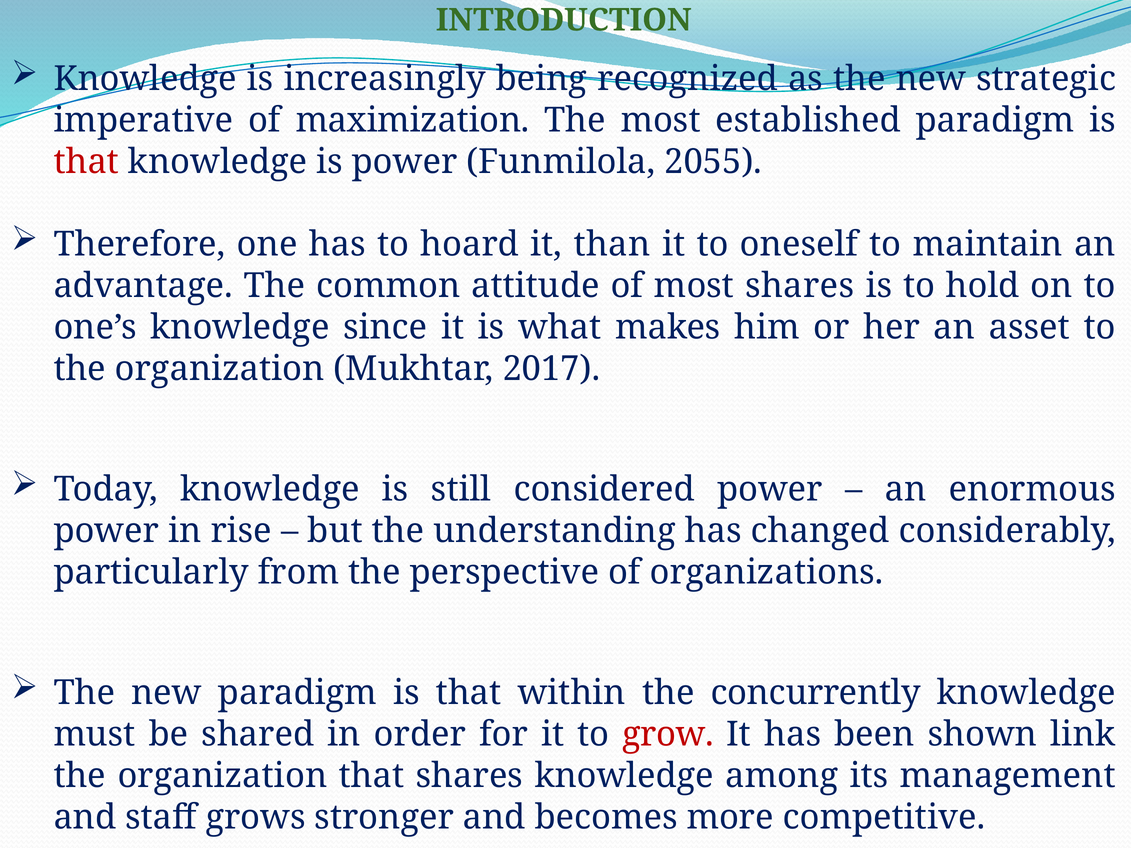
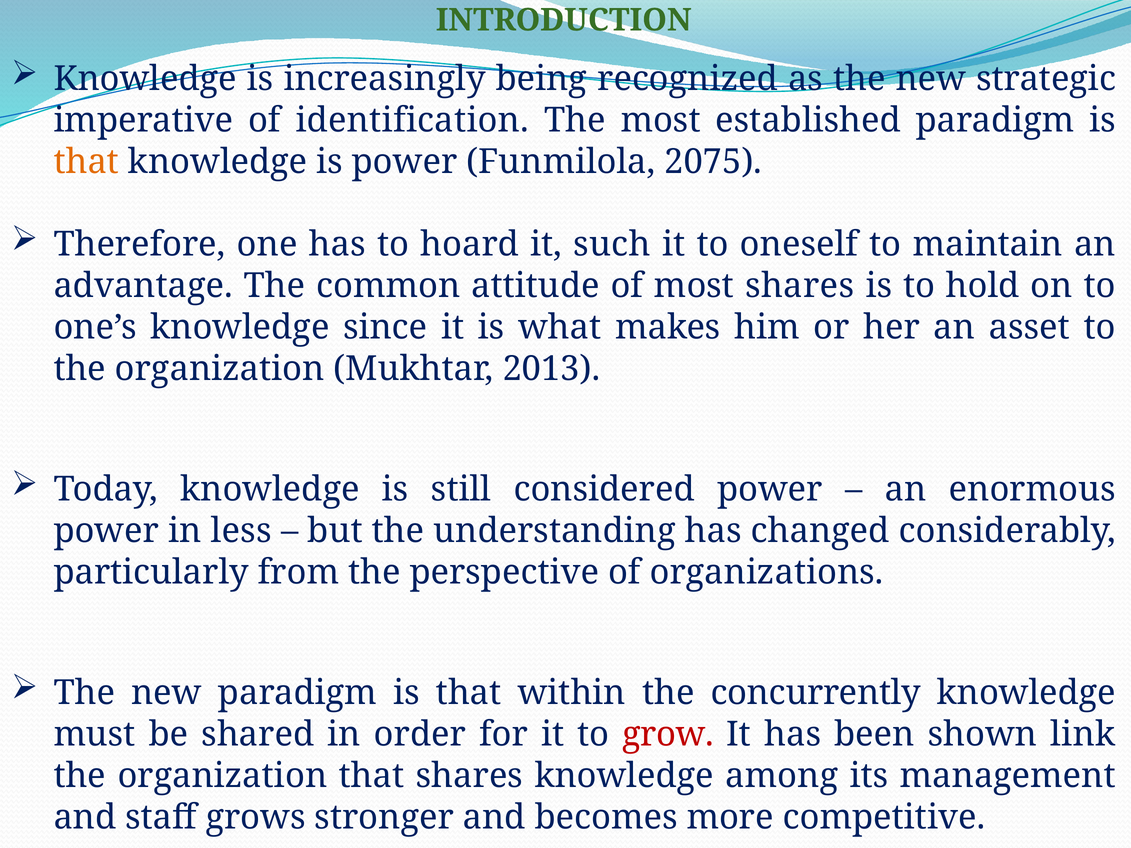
maximization: maximization -> identification (412, 120)
that colour: red -> orange (86, 162)
2055: 2055 -> 2075 (713, 162)
than: than -> such (612, 245)
2017: 2017 -> 2013 (551, 369)
rise: rise -> less (241, 531)
